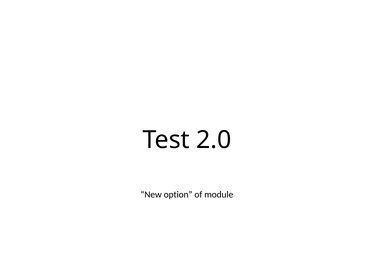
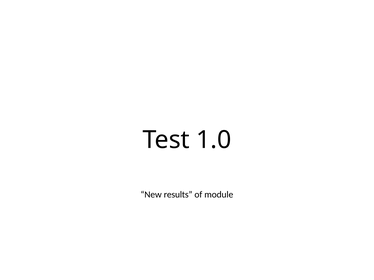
2.0: 2.0 -> 1.0 (214, 140)
option: option -> results (178, 195)
